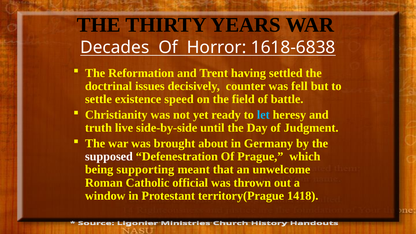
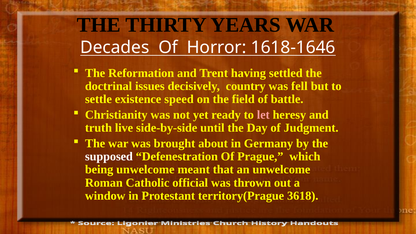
1618-6838: 1618-6838 -> 1618-1646 (293, 47)
counter: counter -> country (246, 86)
let colour: light blue -> pink (263, 115)
being supporting: supporting -> unwelcome (145, 170)
1418: 1418 -> 3618 (303, 196)
